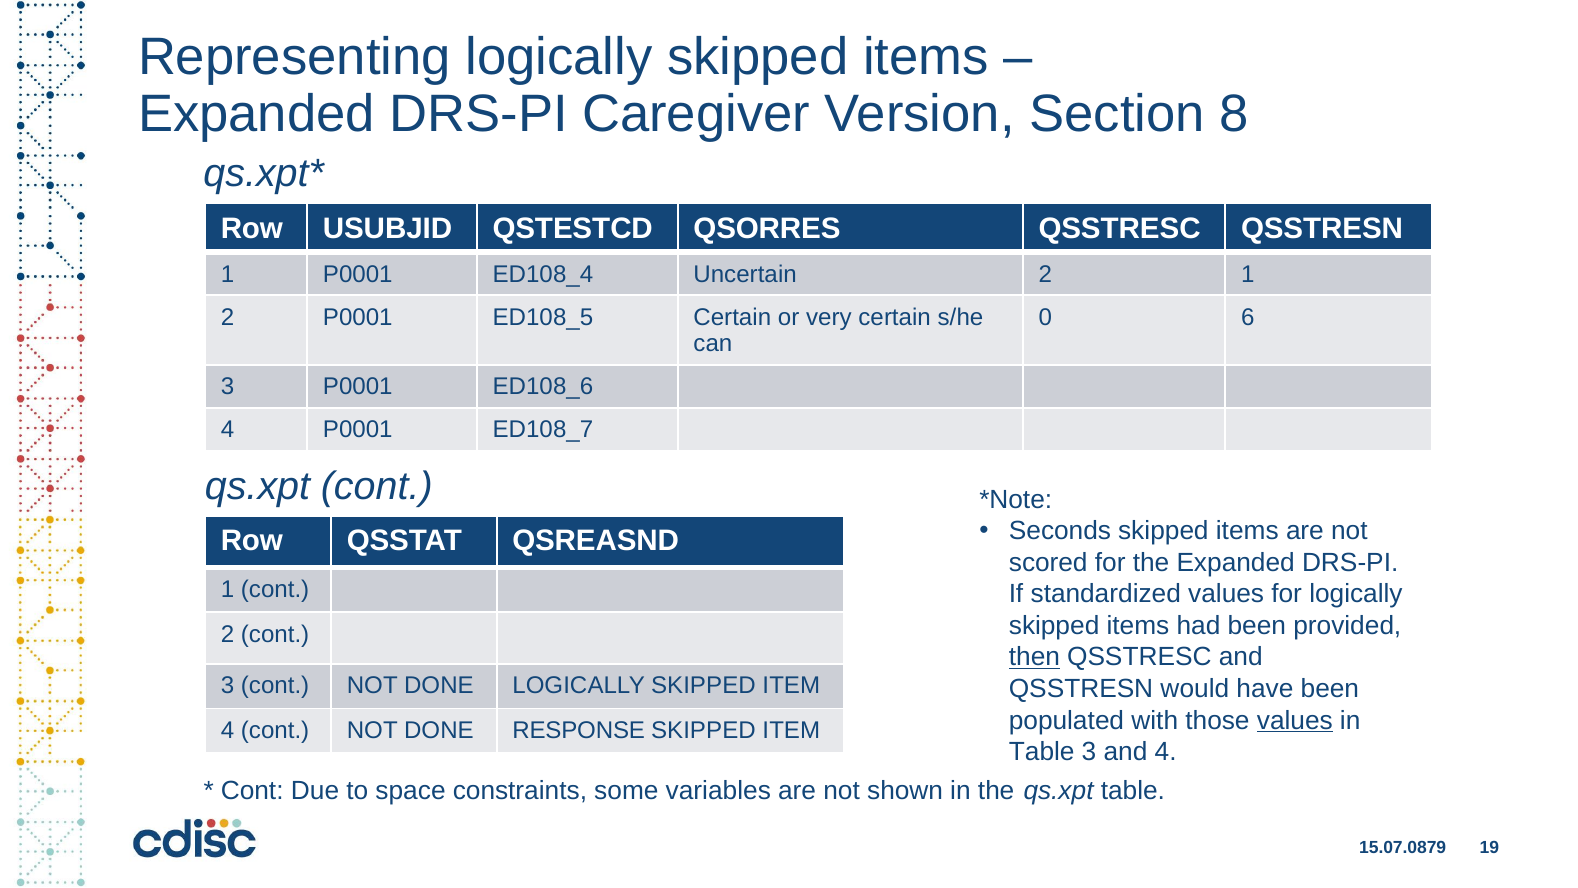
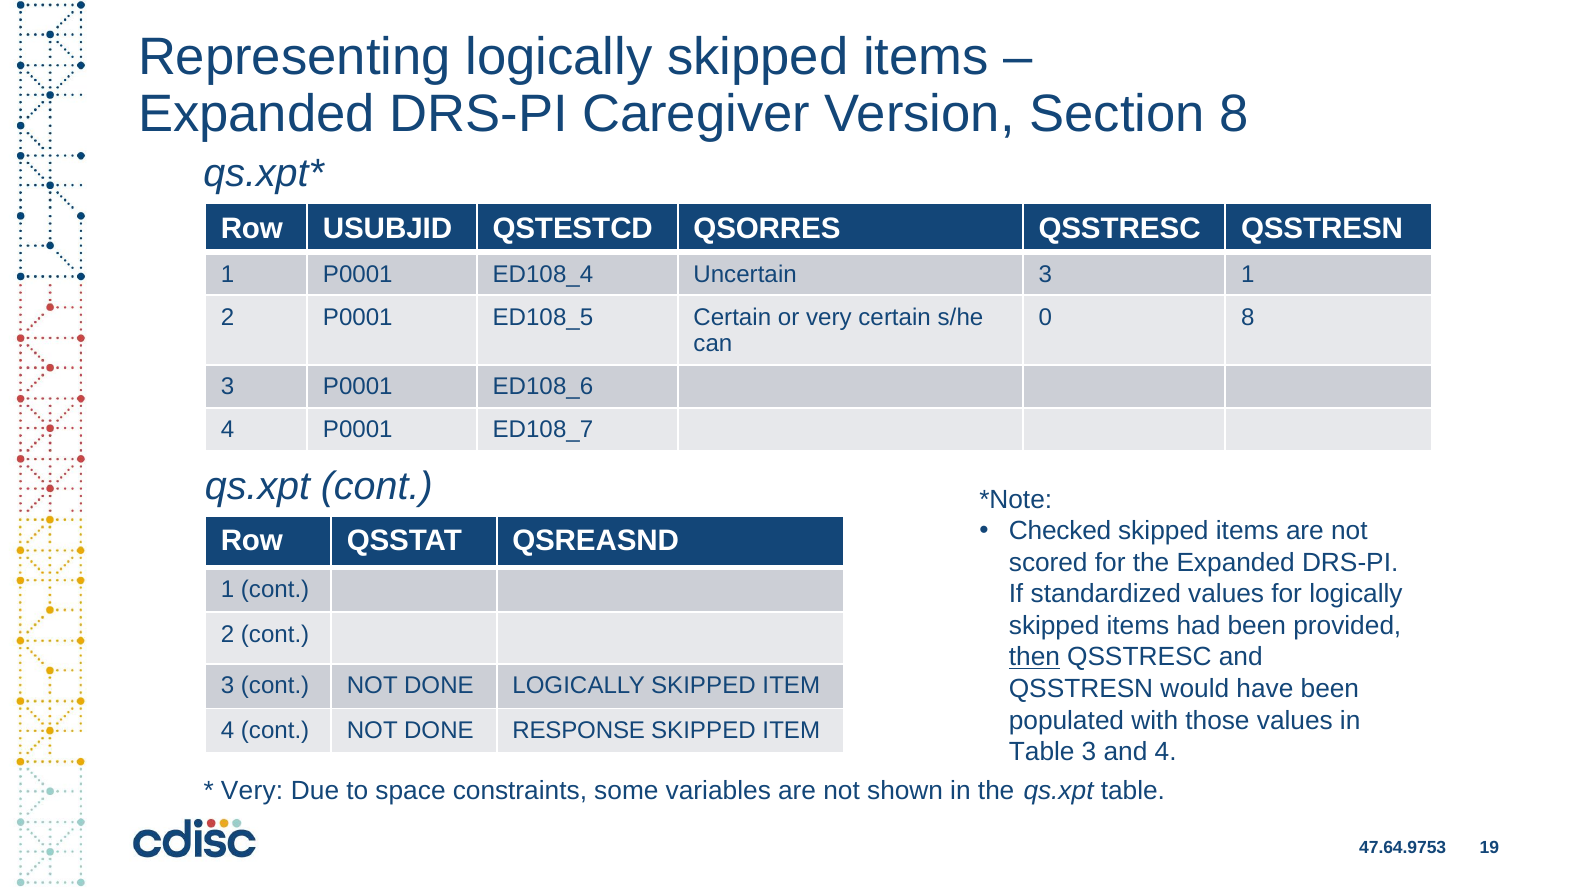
Uncertain 2: 2 -> 3 (1045, 274)
0 6: 6 -> 8 (1248, 317)
Seconds: Seconds -> Checked (1060, 531)
values underline: present -> none (1295, 720)
Cont: Cont -> Very (252, 790)
15.07.0879: 15.07.0879 -> 47.64.9753 (1403, 848)
